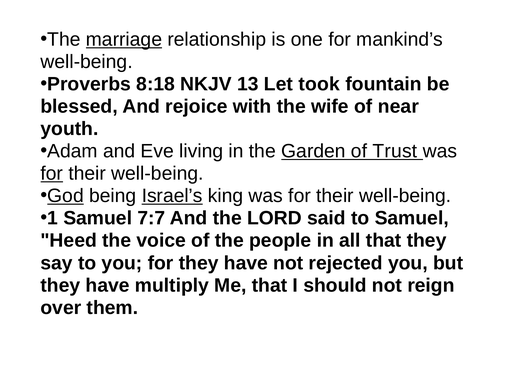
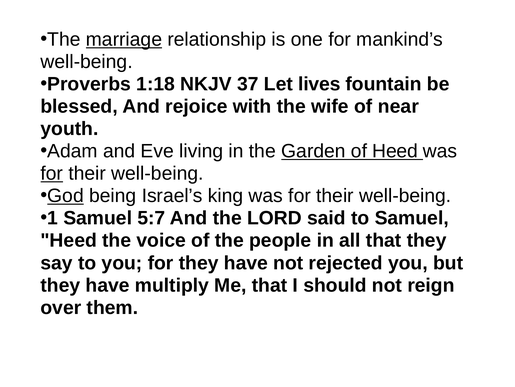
8:18: 8:18 -> 1:18 (156, 84)
13: 13 -> 37 (248, 84)
took: took -> lives (319, 84)
of Trust: Trust -> Heed (395, 151)
Israel’s underline: present -> none (172, 195)
7:7: 7:7 -> 5:7 (151, 218)
